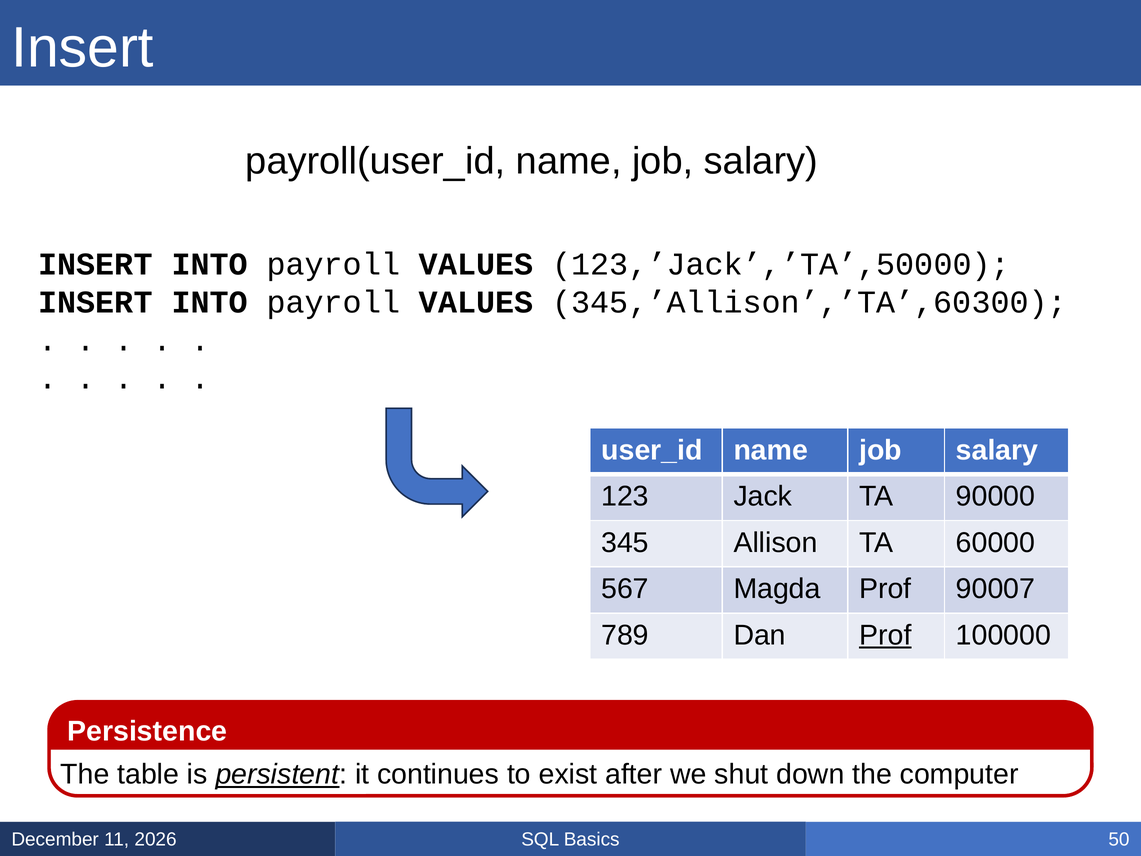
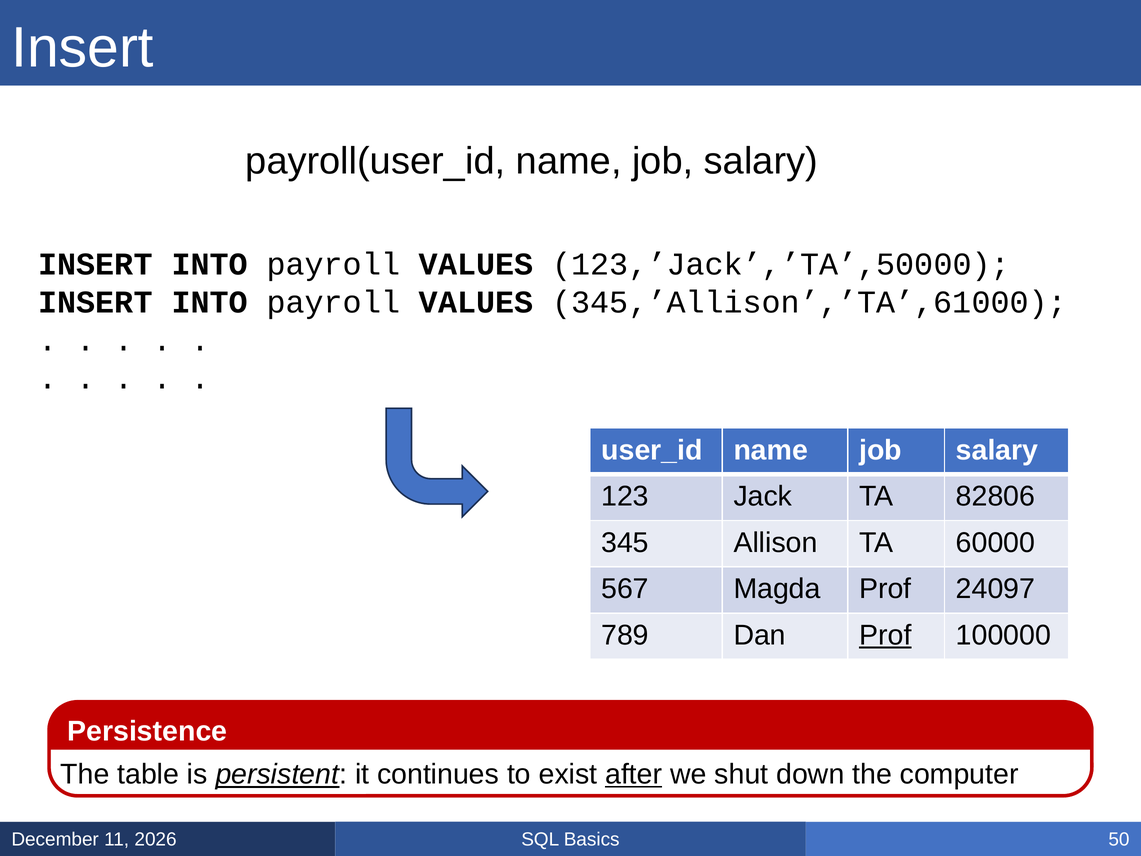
345,’Allison’,’TA’,60300: 345,’Allison’,’TA’,60300 -> 345,’Allison’,’TA’,61000 (810, 302)
90000: 90000 -> 82806 (996, 496)
90007: 90007 -> 24097 (996, 589)
after underline: none -> present (634, 774)
